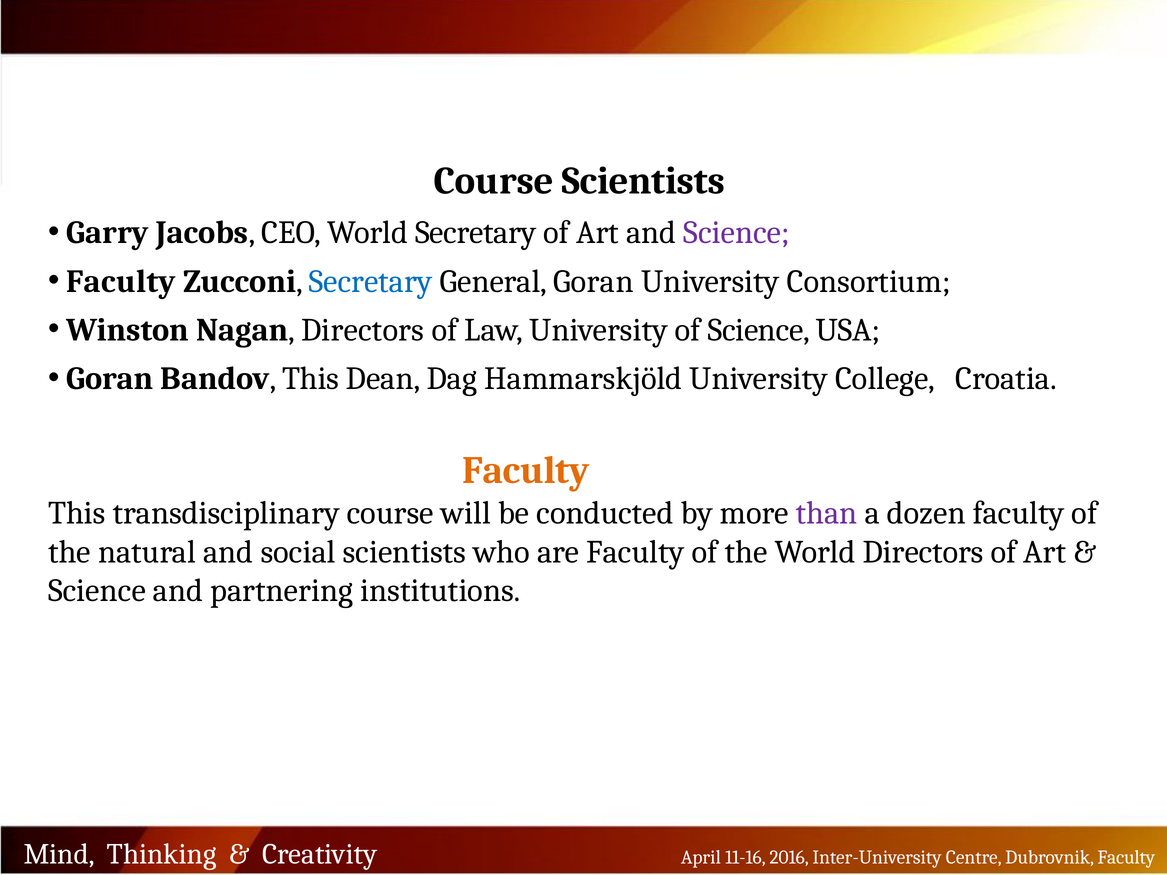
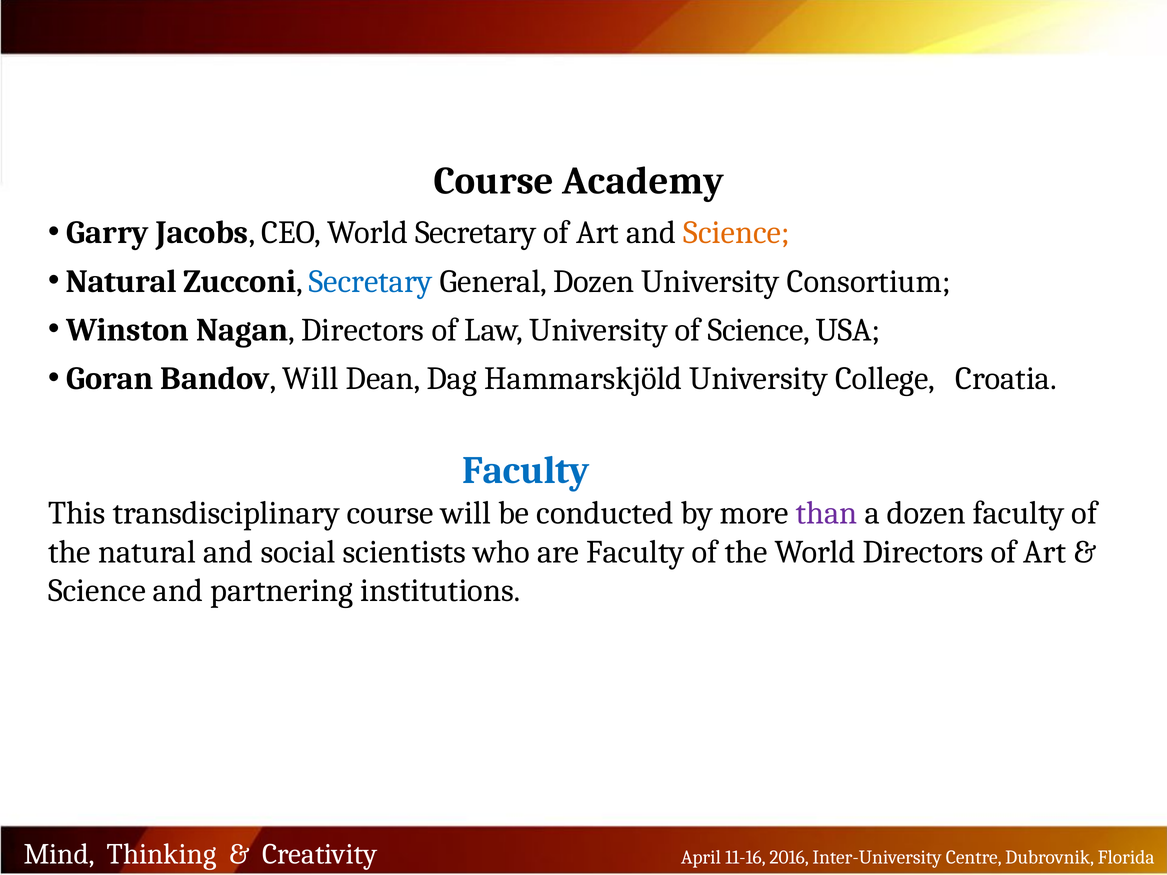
Course Scientists: Scientists -> Academy (643, 181)
Science colour: purple -> orange (737, 233)
Faculty: Faculty -> Natural (121, 282)
General Goran: Goran -> Dozen (594, 282)
Bandov This: This -> Will (310, 379)
Faculty colour: orange -> blue (526, 471)
Faculty: Faculty -> Florida (1126, 858)
